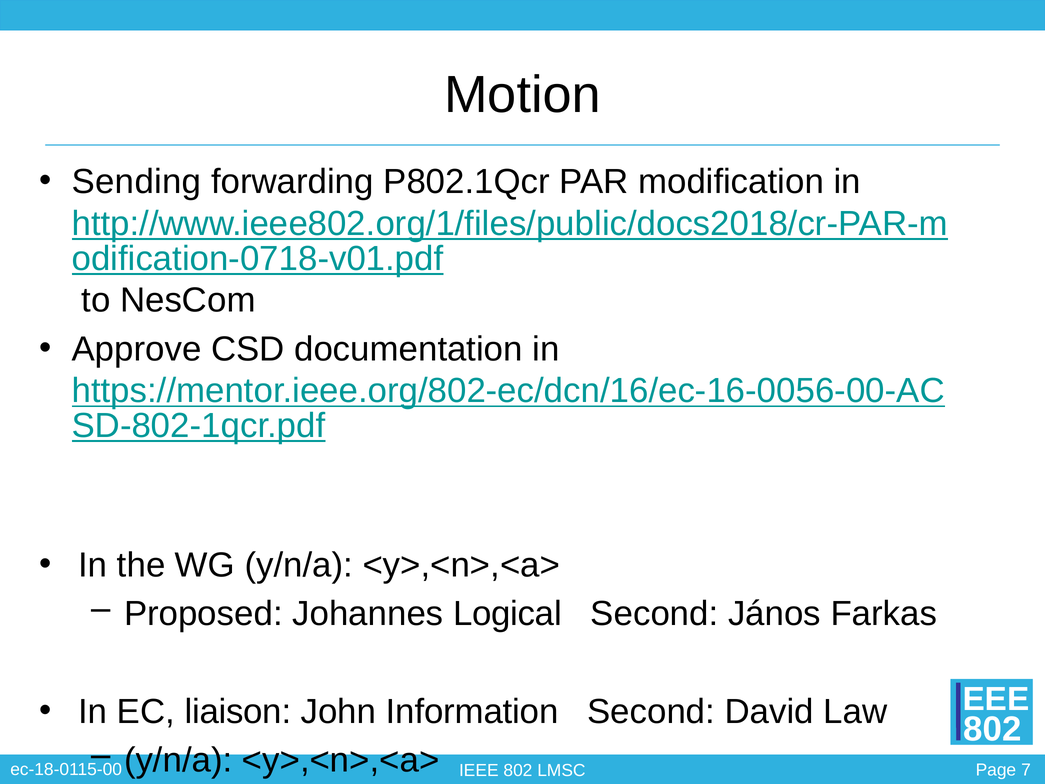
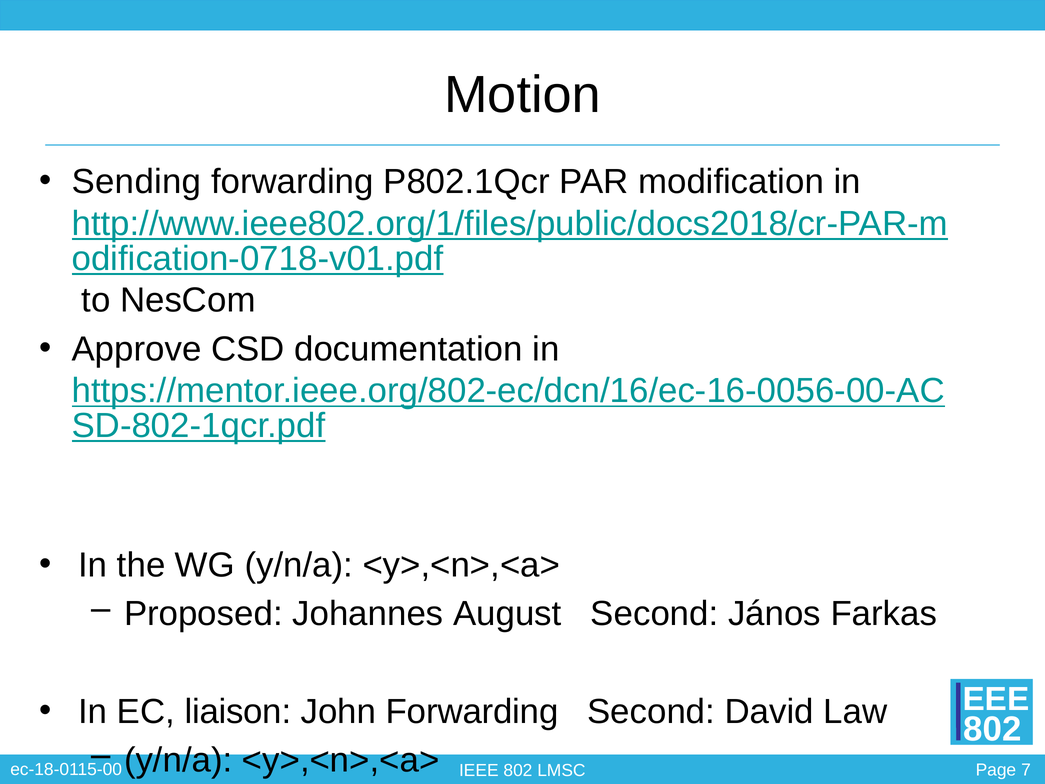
Logical: Logical -> August (507, 614)
John Information: Information -> Forwarding (472, 711)
